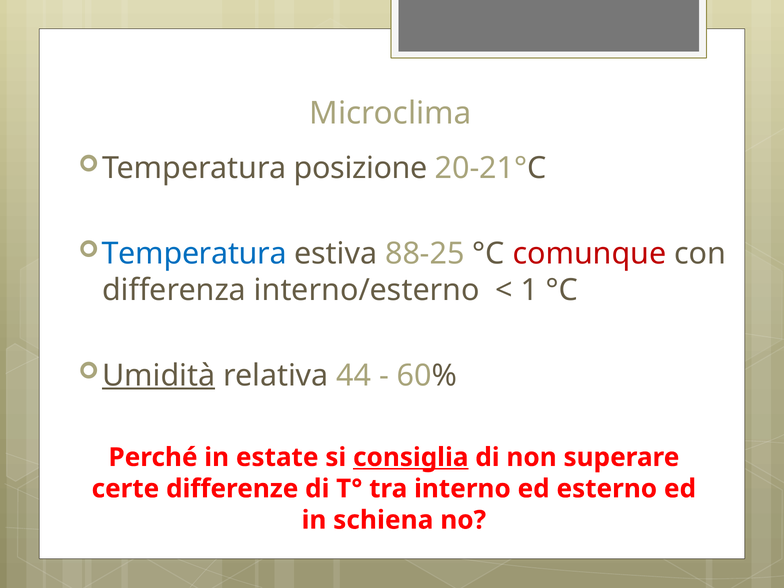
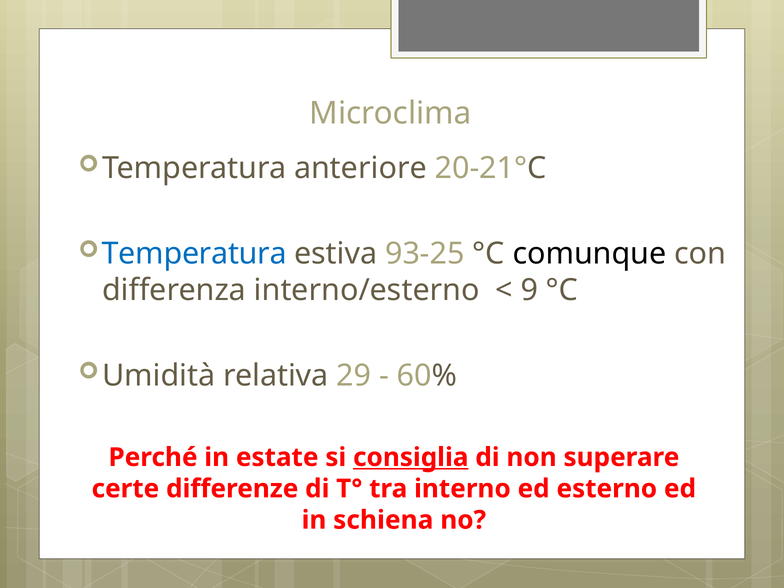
posizione: posizione -> anteriore (360, 168)
88-25: 88-25 -> 93-25 (425, 254)
comunque colour: red -> black (590, 254)
1: 1 -> 9 (529, 290)
Umidità underline: present -> none (159, 375)
44: 44 -> 29 (354, 375)
